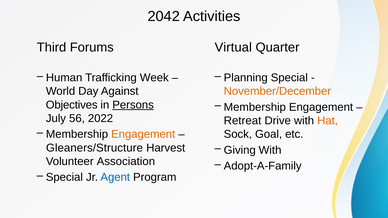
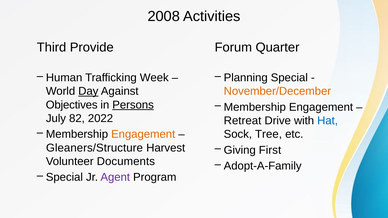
2042: 2042 -> 2008 (164, 16)
Forums: Forums -> Provide (92, 47)
Virtual: Virtual -> Forum (233, 47)
Day underline: none -> present (88, 91)
56: 56 -> 82 (77, 119)
Hat colour: orange -> blue (328, 121)
Goal: Goal -> Tree (269, 134)
Giving With: With -> First (270, 150)
Association: Association -> Documents (126, 162)
Agent colour: blue -> purple (115, 177)
